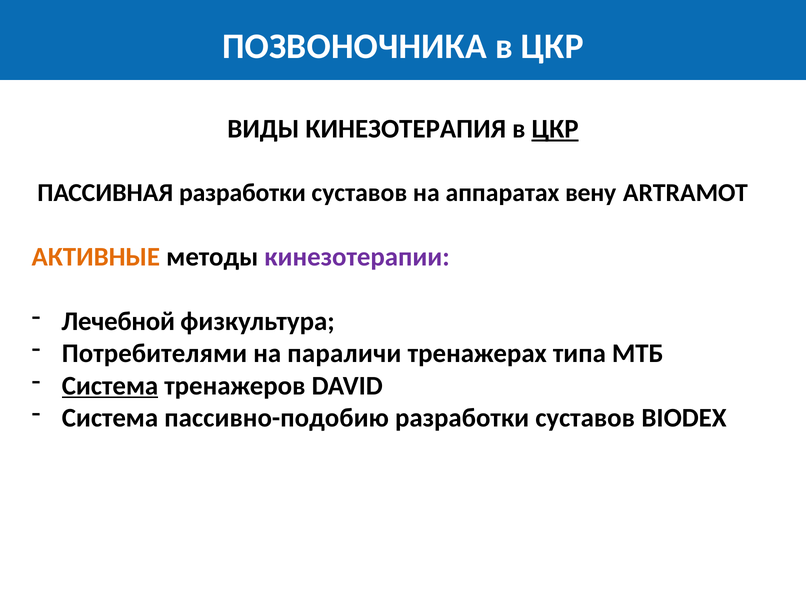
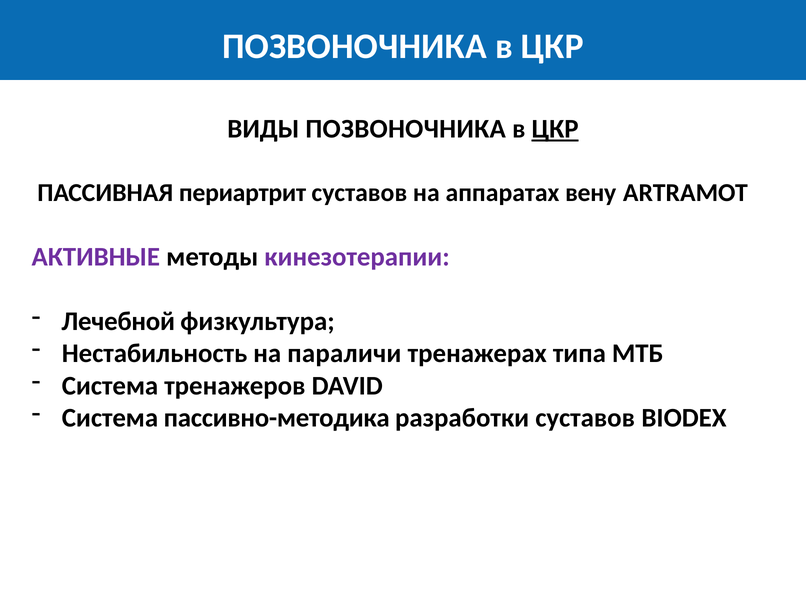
ВИДЫ КИНЕЗОТЕРАПИЯ: КИНЕЗОТЕРАПИЯ -> ПОЗВОНОЧНИКА (406, 129)
ПАССИВНАЯ разработки: разработки -> периартрит (243, 193)
АКТИВНЫЕ colour: orange -> purple (96, 256)
Потребителями: Потребителями -> Нестабильность (155, 353)
Система underline: present -> none (110, 385)
пассивно-подобию: пассивно-подобию -> пассивно-методика (277, 418)
